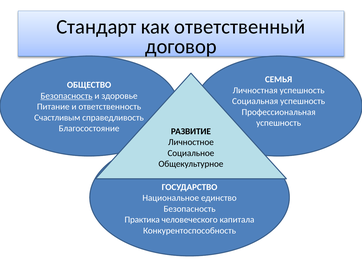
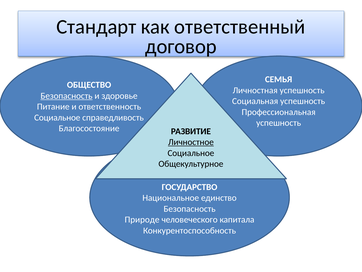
Счастливым: Счастливым -> Социальное (57, 117)
Личностное underline: none -> present (191, 142)
Практика: Практика -> Природе (142, 219)
